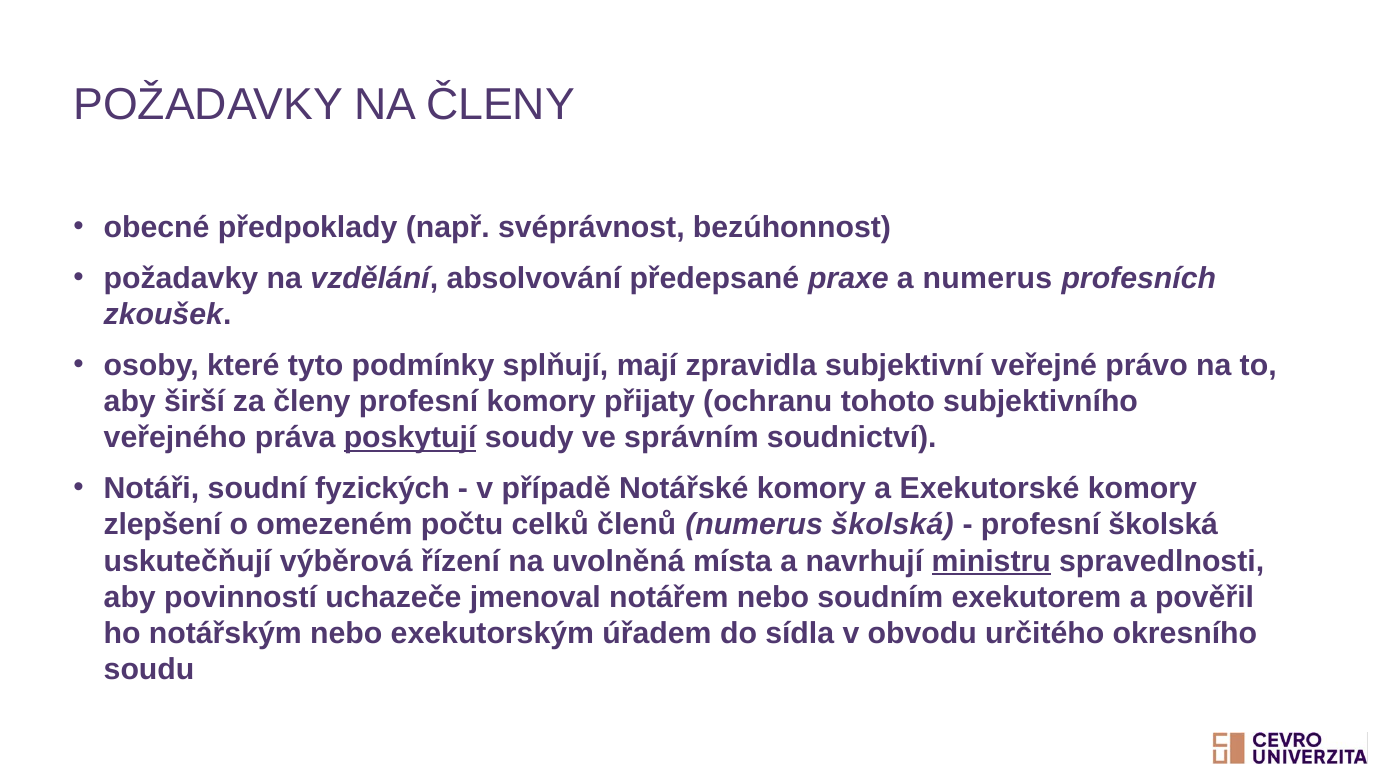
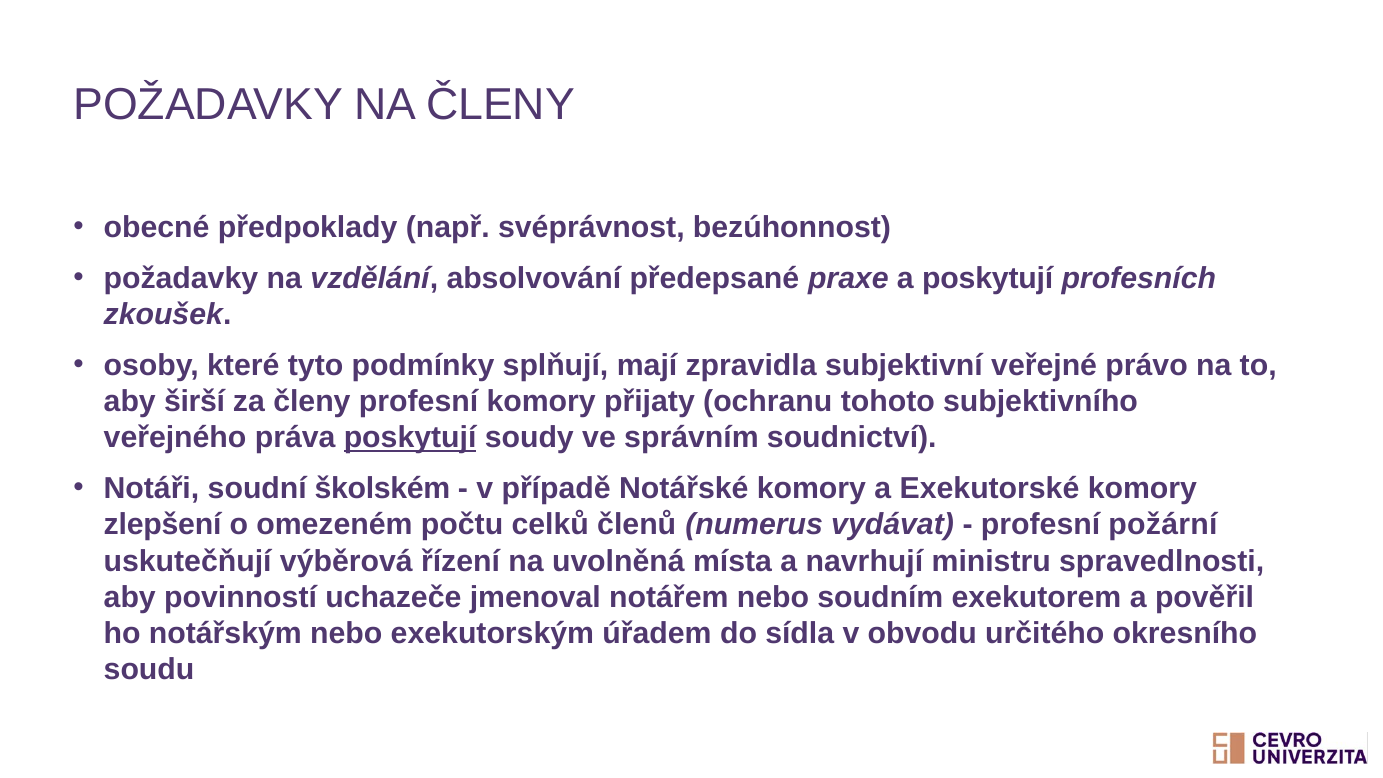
a numerus: numerus -> poskytují (988, 278)
fyzických: fyzických -> školském (382, 488)
numerus školská: školská -> vydávat (893, 525)
profesní školská: školská -> požární (1163, 525)
ministru underline: present -> none (991, 561)
